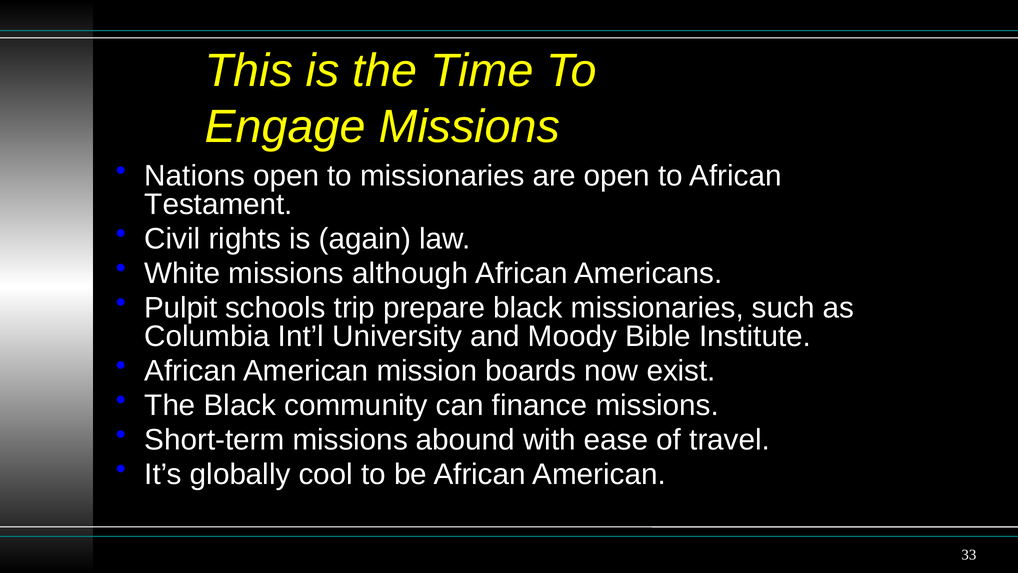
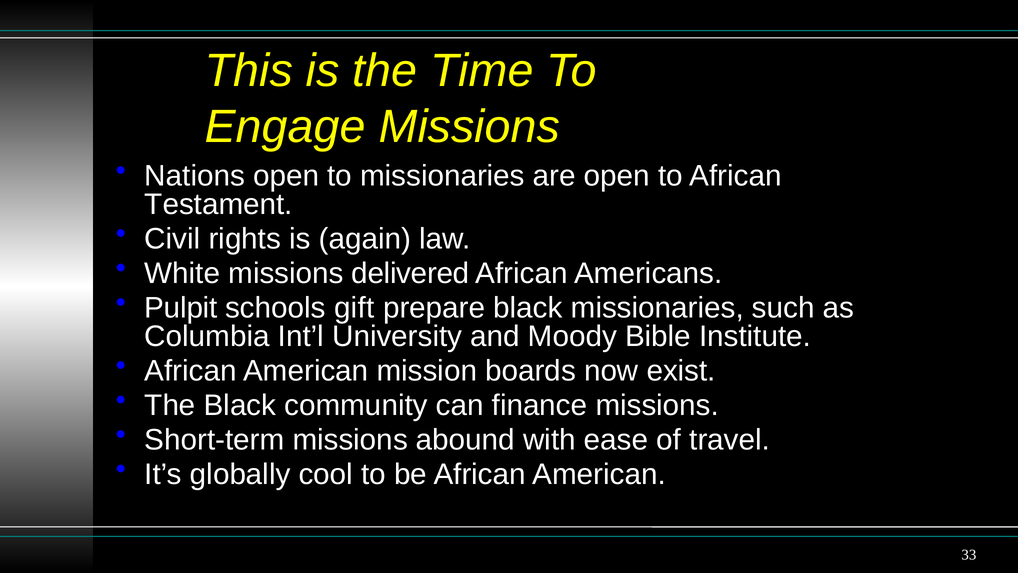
although: although -> delivered (410, 273)
trip: trip -> gift (354, 308)
